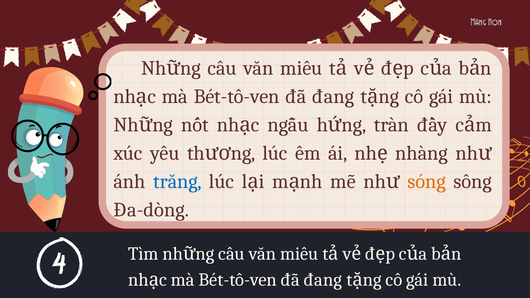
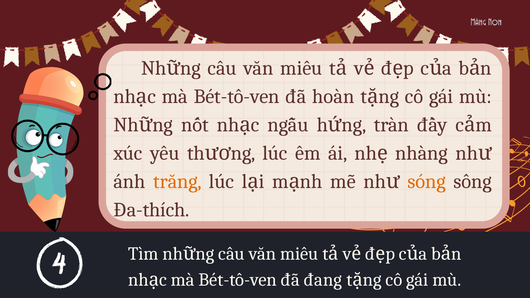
đang: đang -> hoàn (333, 97)
trăng colour: blue -> orange (178, 182)
Đa-dòng: Đa-dòng -> Đa-thích (151, 210)
